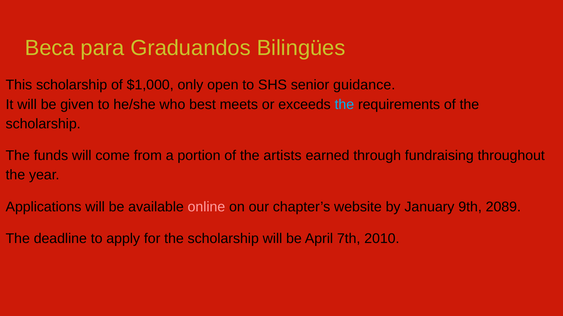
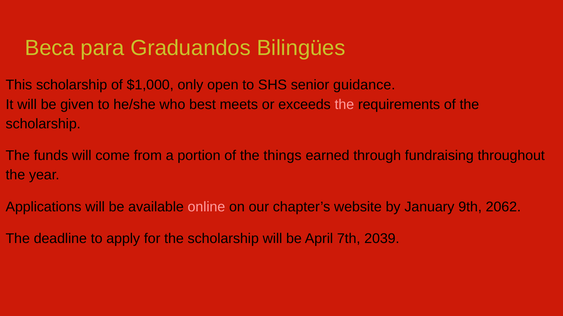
the colour: light blue -> pink (344, 105)
artists: artists -> things (283, 156)
2089: 2089 -> 2062 (503, 207)
2010: 2010 -> 2039 (382, 239)
